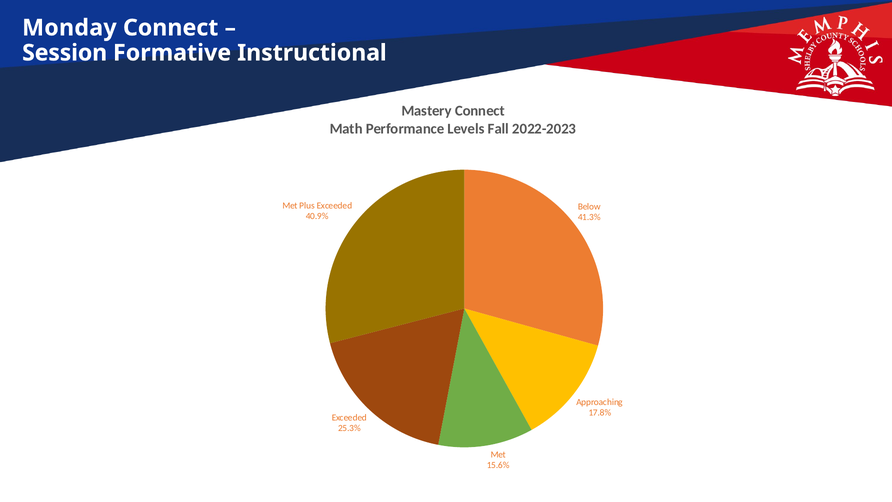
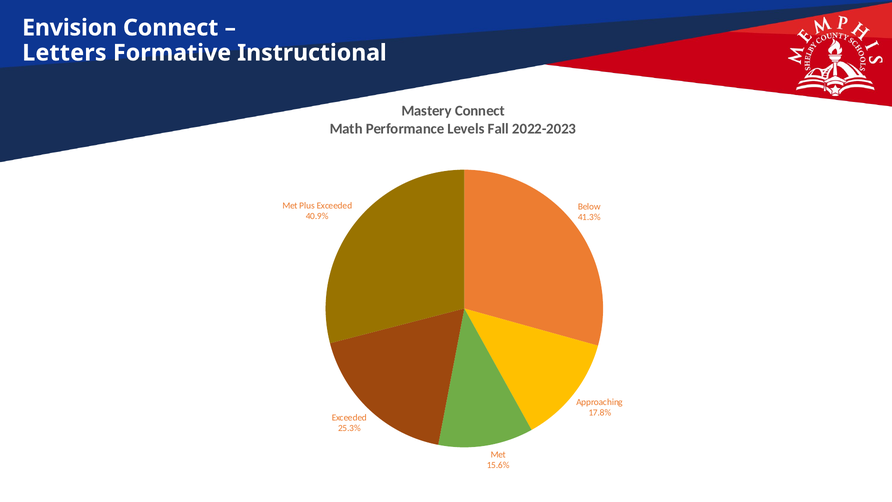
Monday: Monday -> Envision (70, 28)
Session: Session -> Letters (64, 53)
